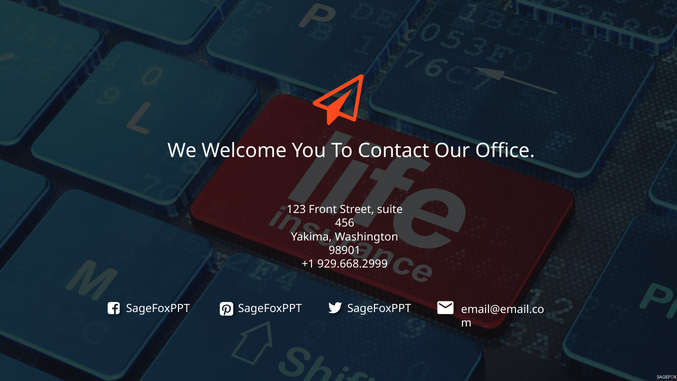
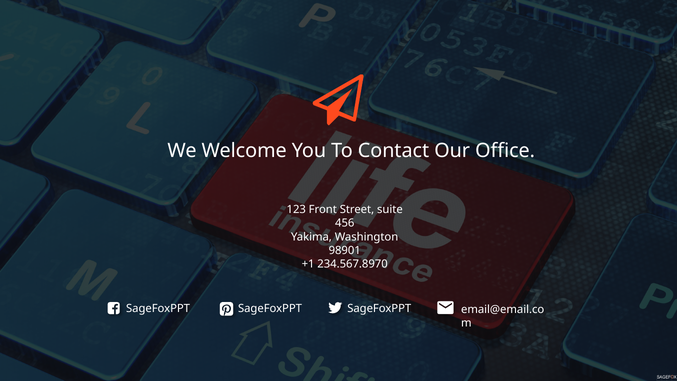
929.668.2999: 929.668.2999 -> 234.567.8970 (353, 264)
